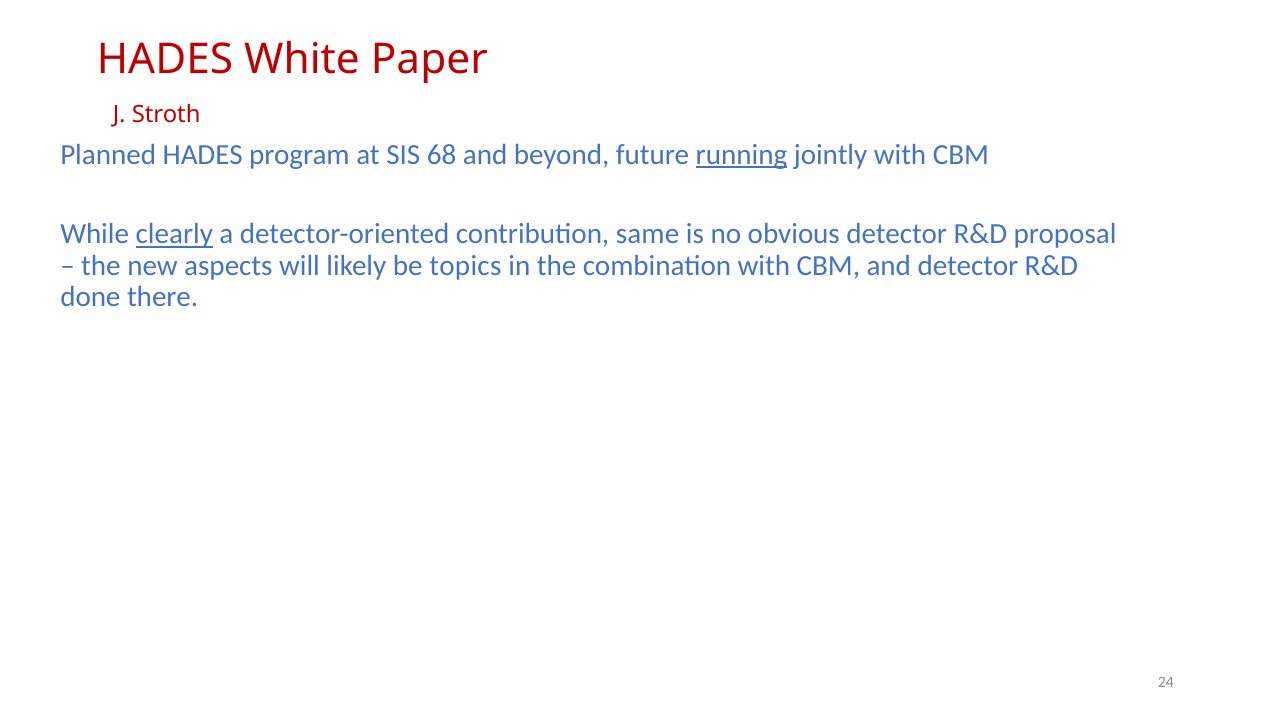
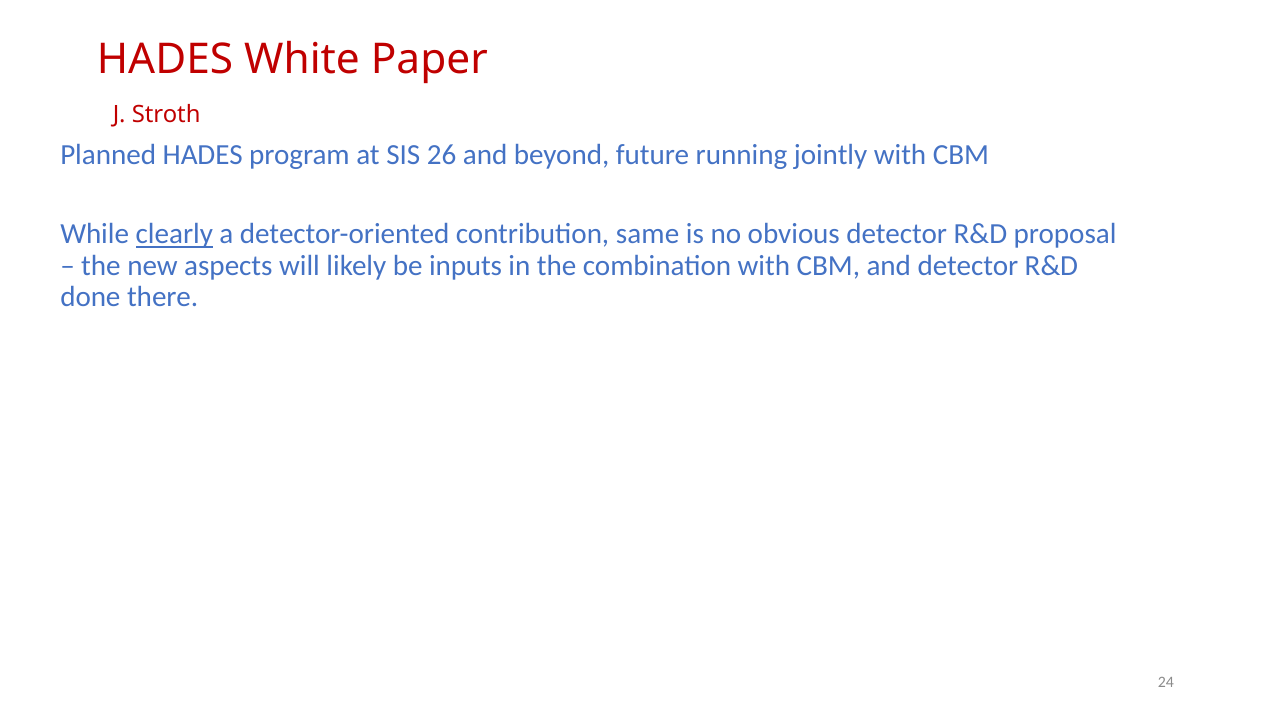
68: 68 -> 26 (442, 155)
running underline: present -> none (742, 155)
topics: topics -> inputs (466, 266)
